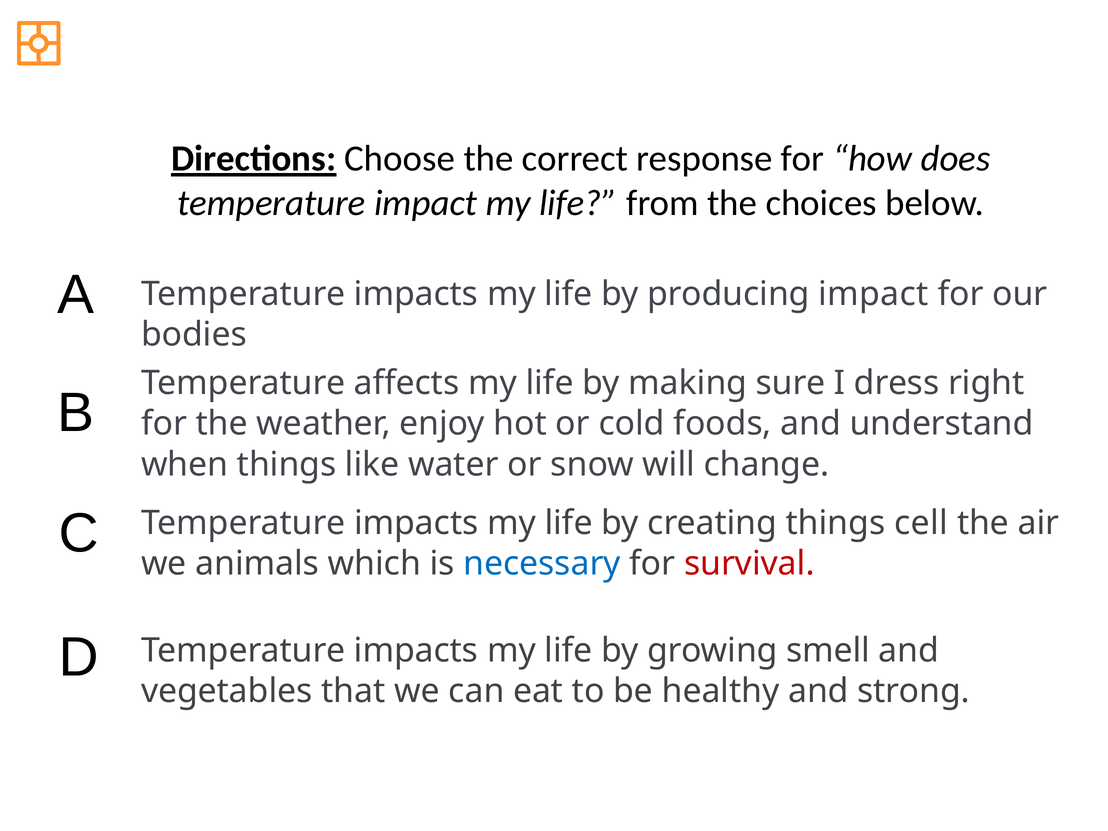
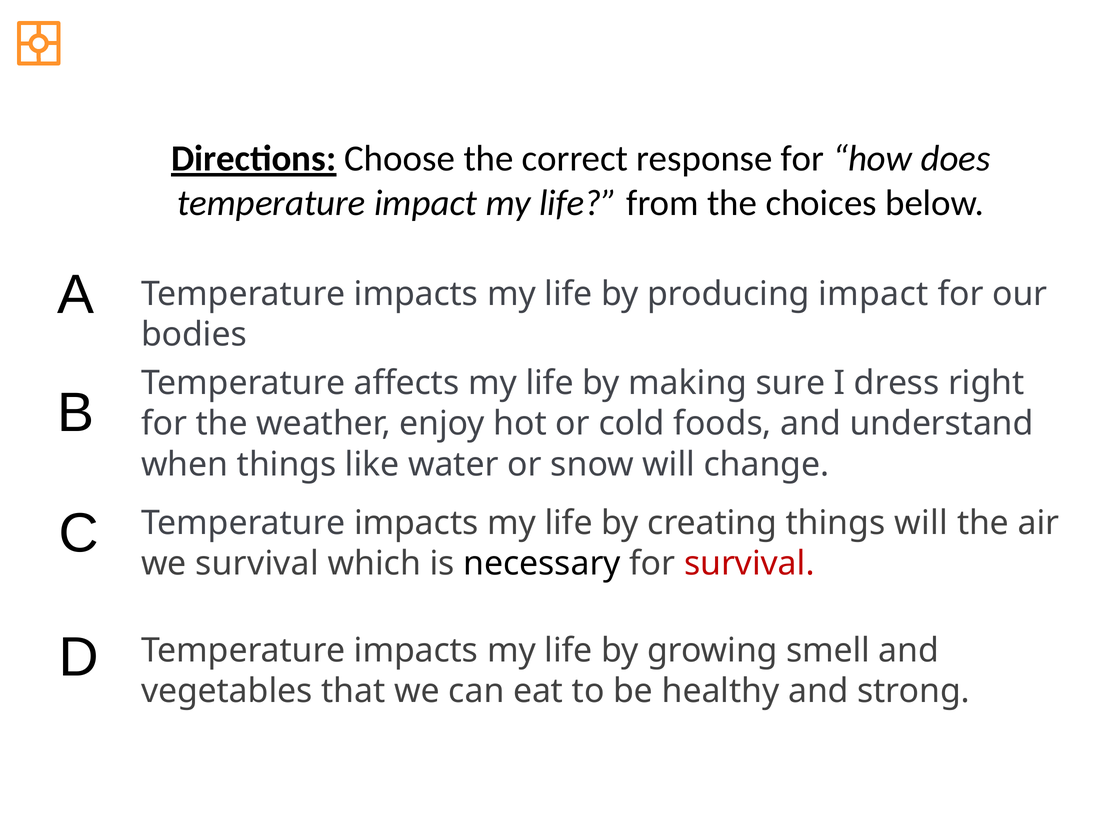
things cell: cell -> will (921, 523)
we animals: animals -> survival (257, 564)
necessary colour: blue -> black (542, 564)
